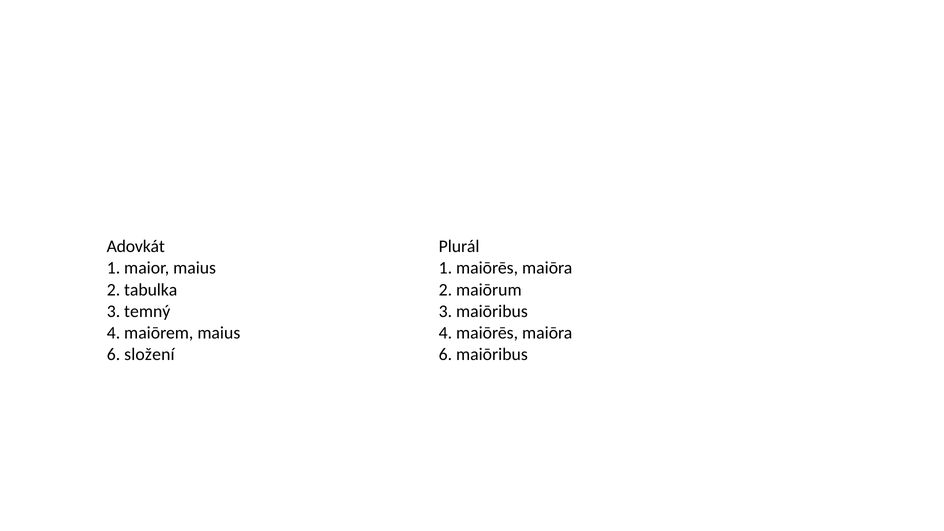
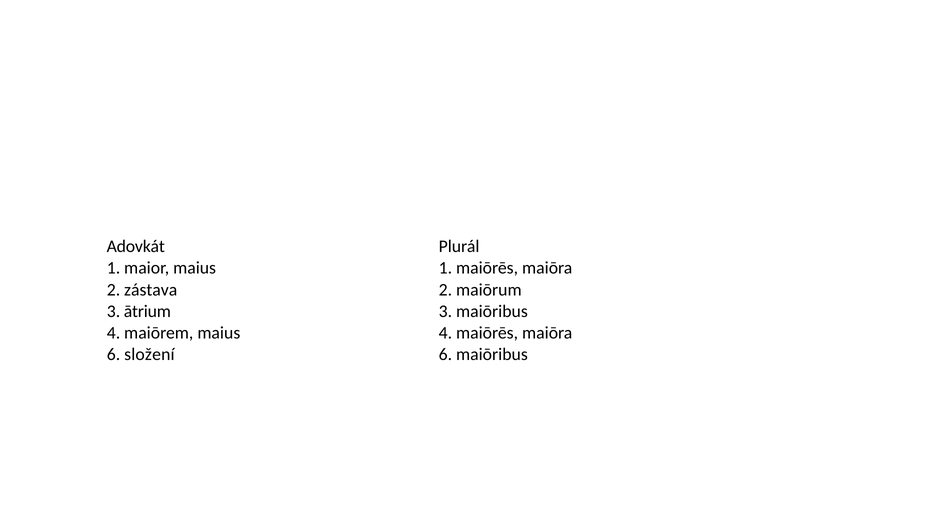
tabulka: tabulka -> zástava (151, 290)
temný: temný -> ātrium (147, 311)
